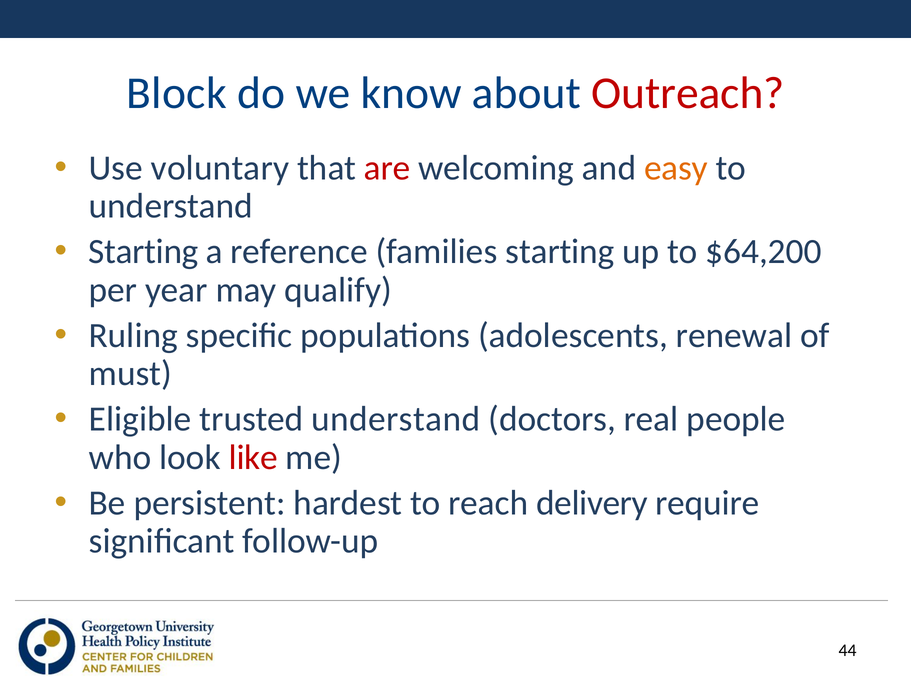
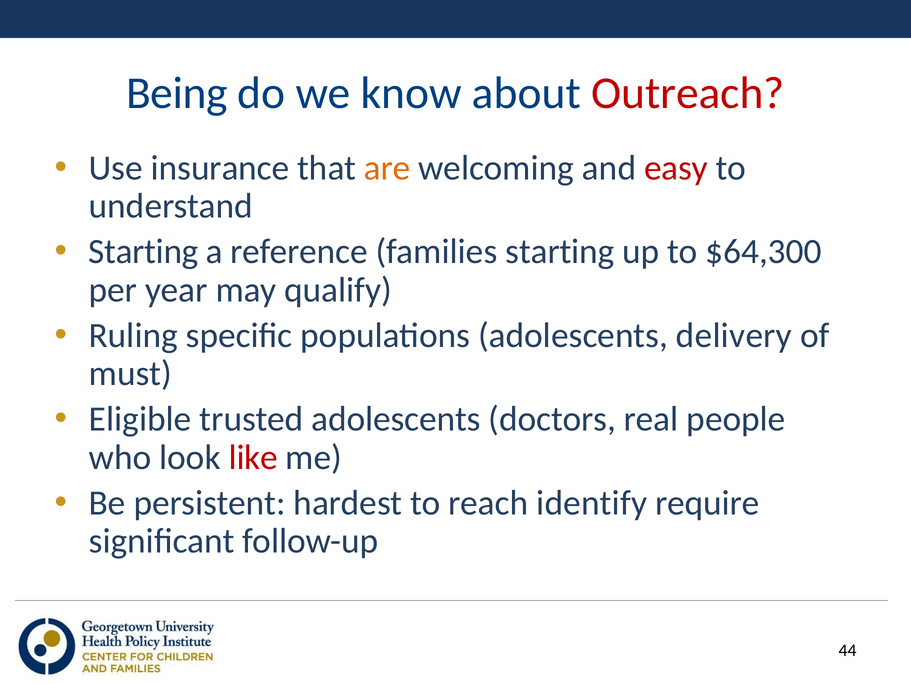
Block: Block -> Being (177, 93)
voluntary: voluntary -> insurance (220, 168)
are colour: red -> orange (387, 168)
easy colour: orange -> red (676, 168)
$64,200: $64,200 -> $64,300 (764, 251)
renewal: renewal -> delivery (734, 335)
trusted understand: understand -> adolescents (396, 419)
delivery: delivery -> identify (592, 502)
